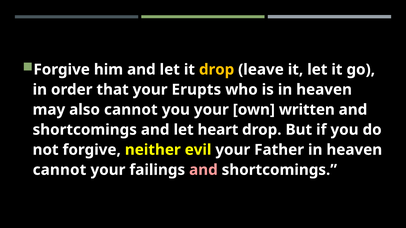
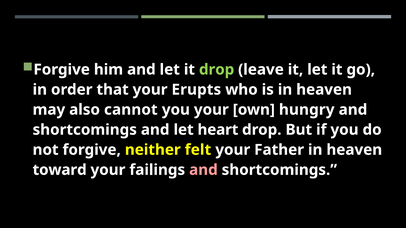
drop colour: yellow -> light green (217, 70)
written: written -> hungry (307, 110)
evil: evil -> felt (198, 150)
cannot: cannot -> toward (60, 170)
